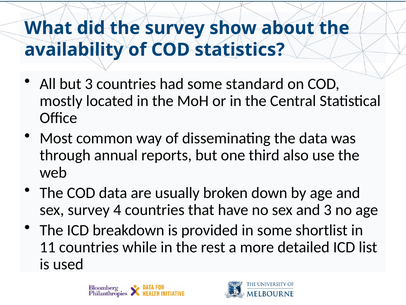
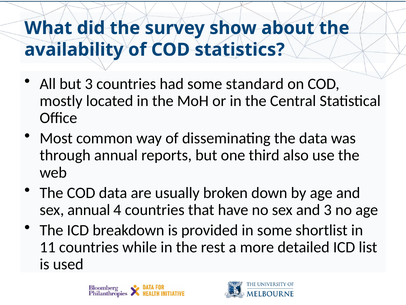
sex survey: survey -> annual (89, 210)
